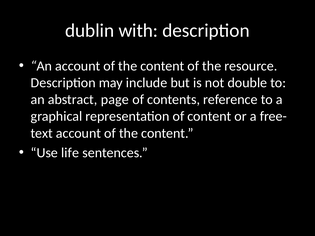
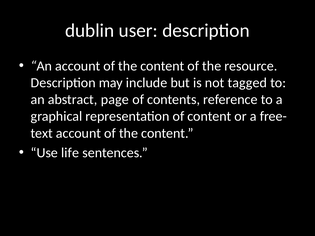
with: with -> user (138, 30)
double: double -> tagged (247, 83)
